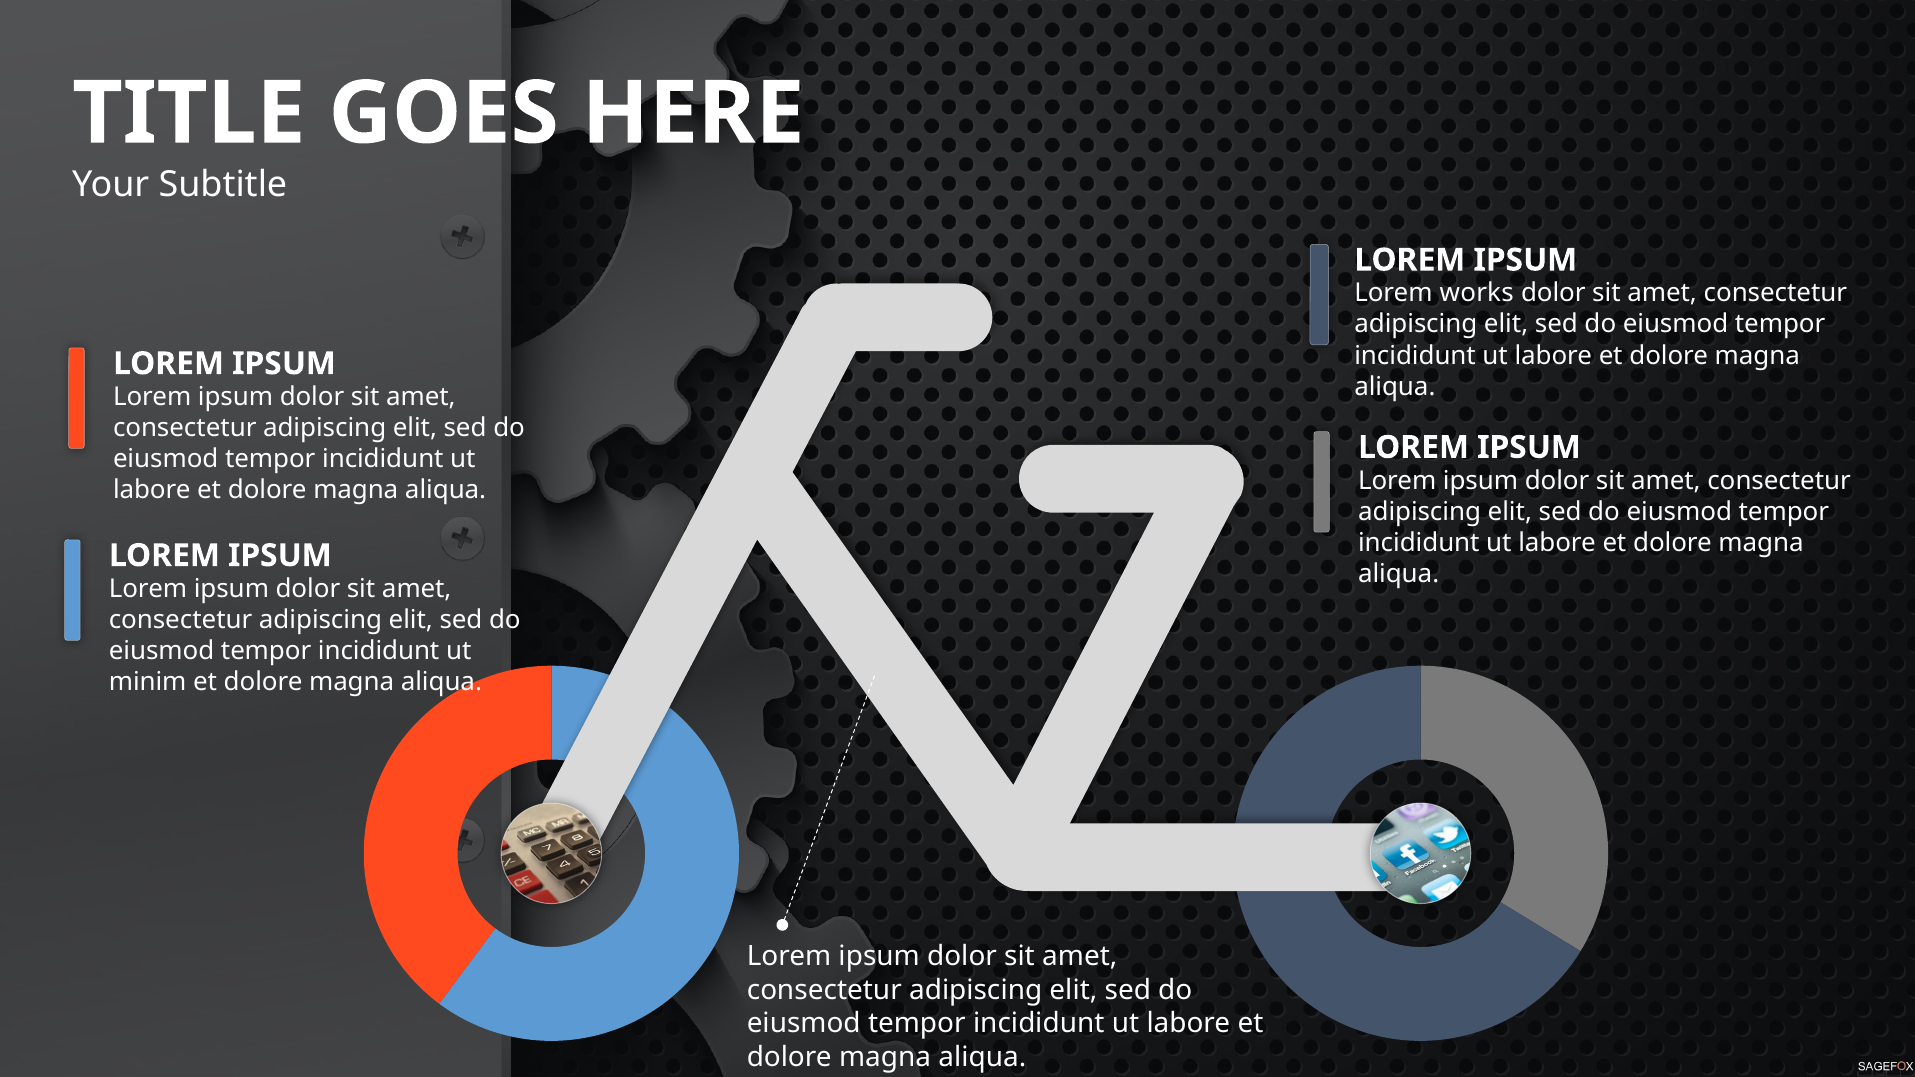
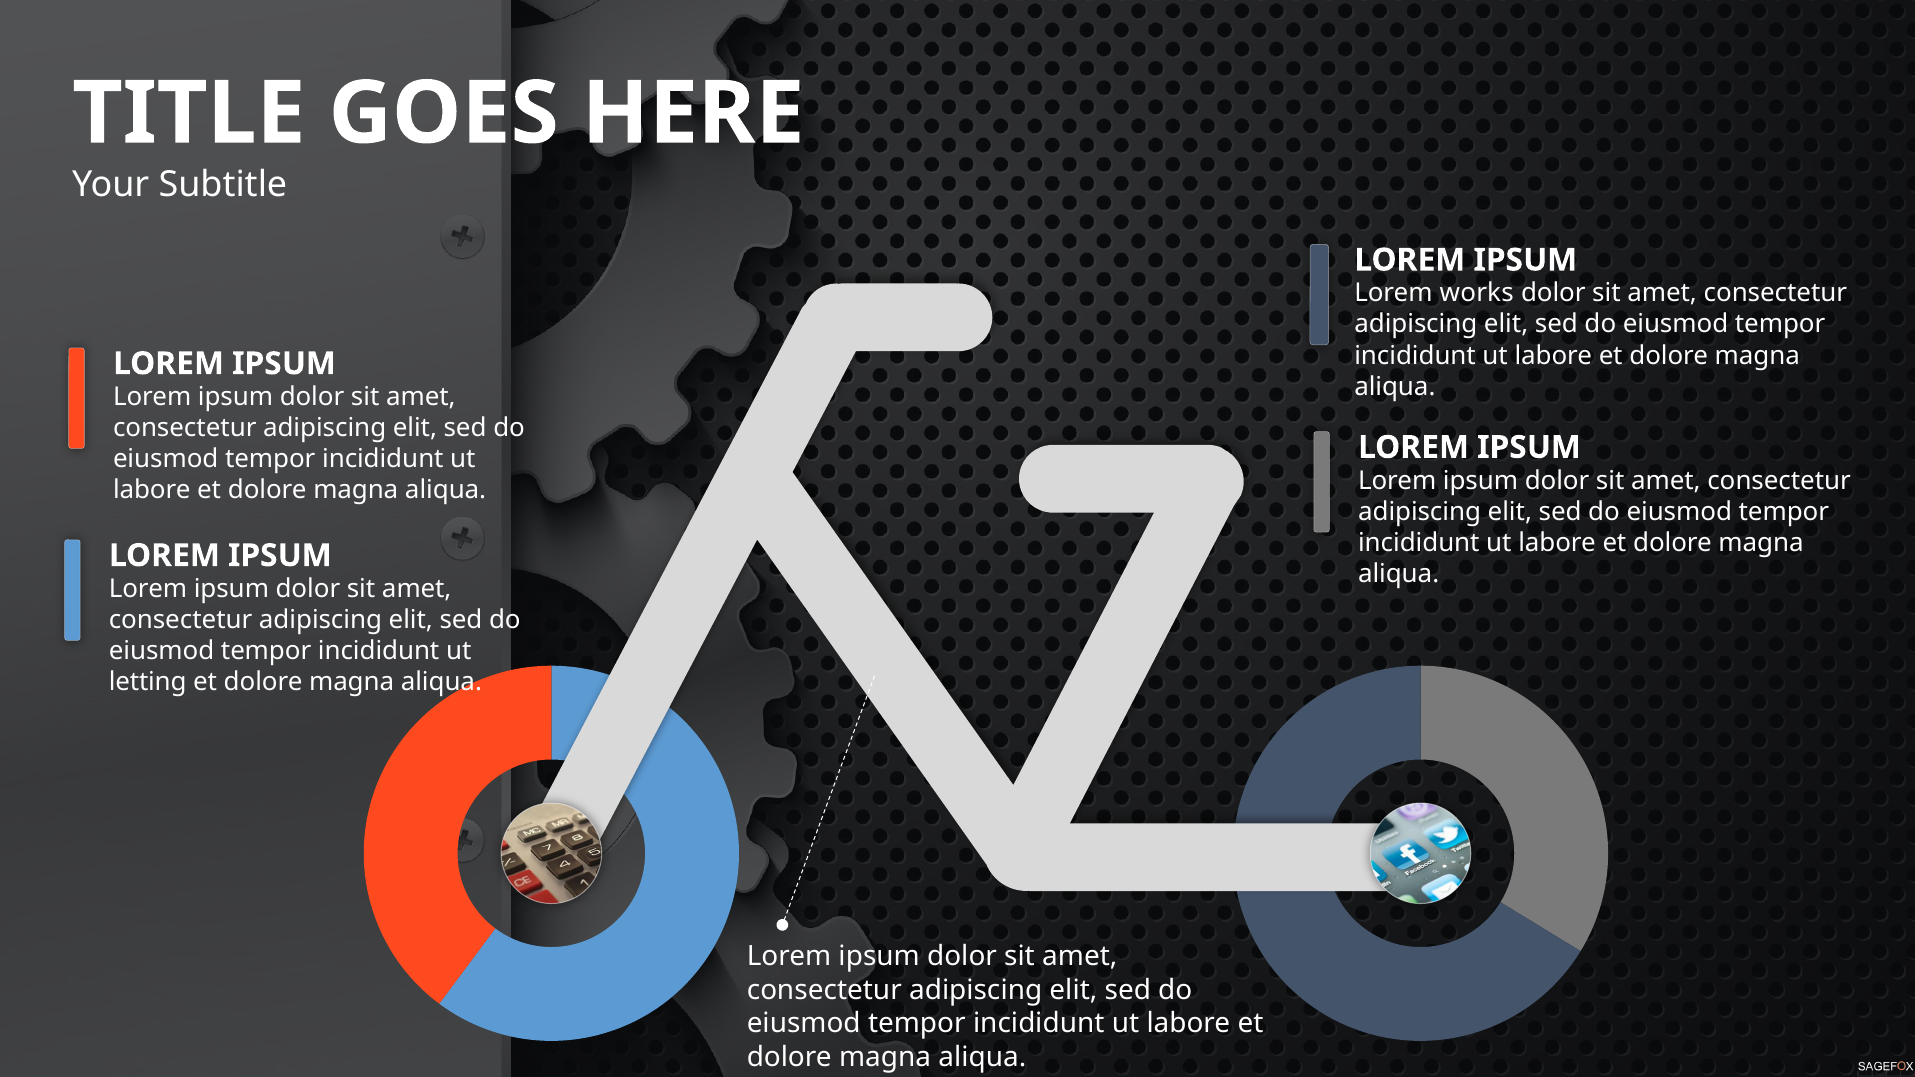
minim: minim -> letting (148, 682)
